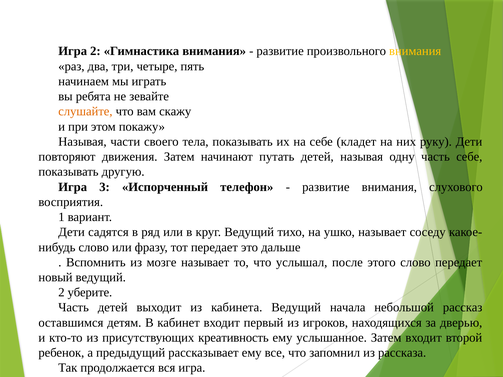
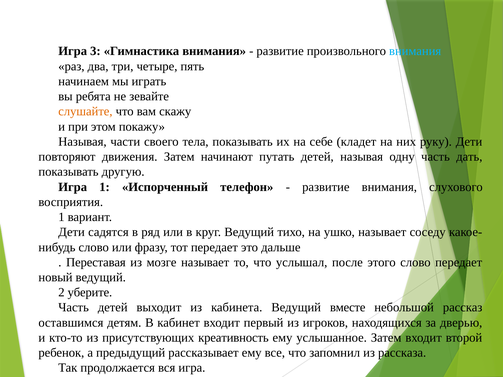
Игра 2: 2 -> 3 (95, 51)
внимания colour: yellow -> light blue (415, 51)
часть себе: себе -> дать (469, 157)
Игра 3: 3 -> 1 (105, 187)
Вспомнить: Вспомнить -> Переставая (96, 262)
начала: начала -> вместе (348, 308)
